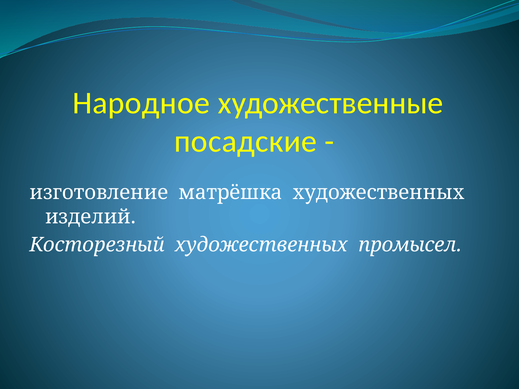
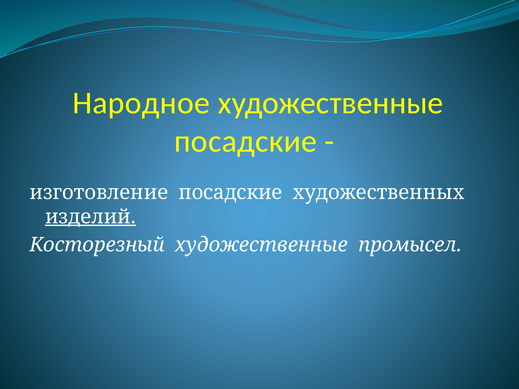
изготовление матрёшка: матрёшка -> посадские (231, 193)
изделий underline: none -> present (90, 217)
Косторезный художественных: художественных -> художественные (261, 245)
